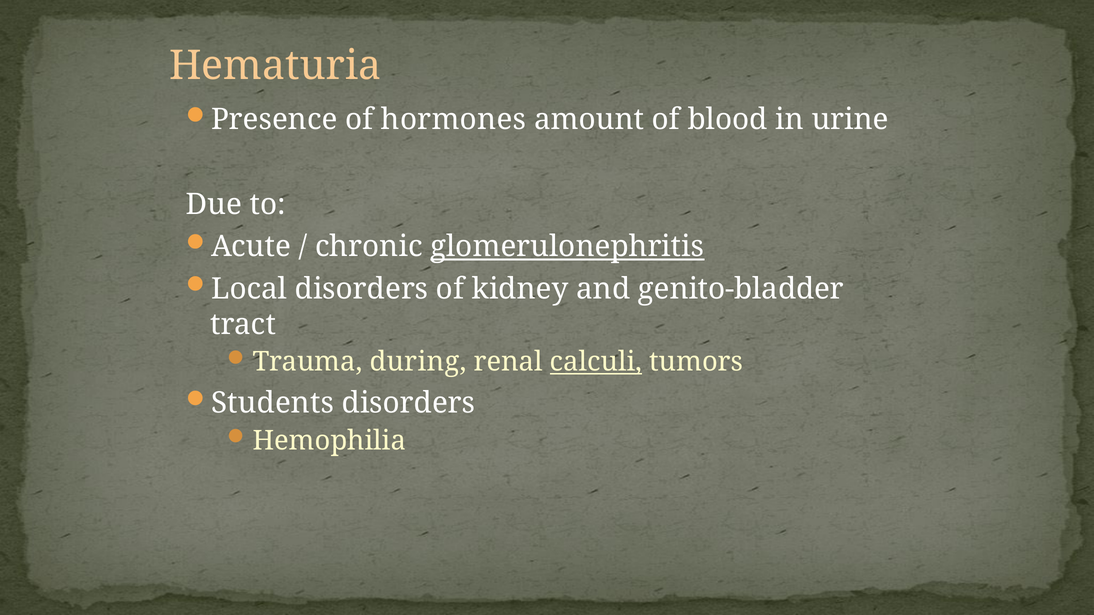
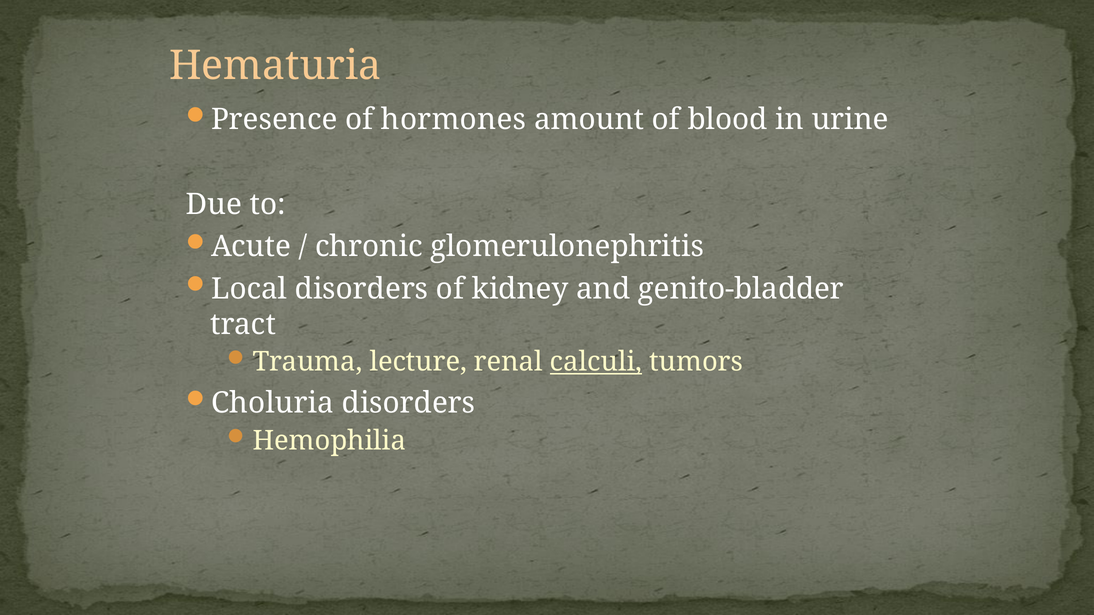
glomerulonephritis underline: present -> none (567, 247)
during: during -> lecture (418, 362)
Students: Students -> Choluria (273, 403)
